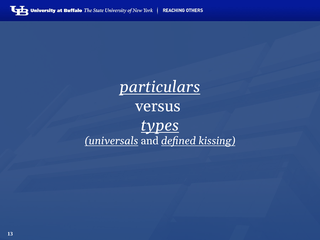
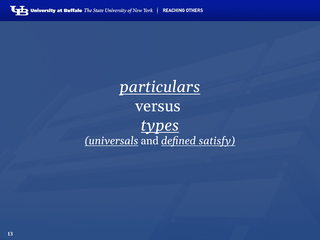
kissing: kissing -> satisfy (217, 141)
